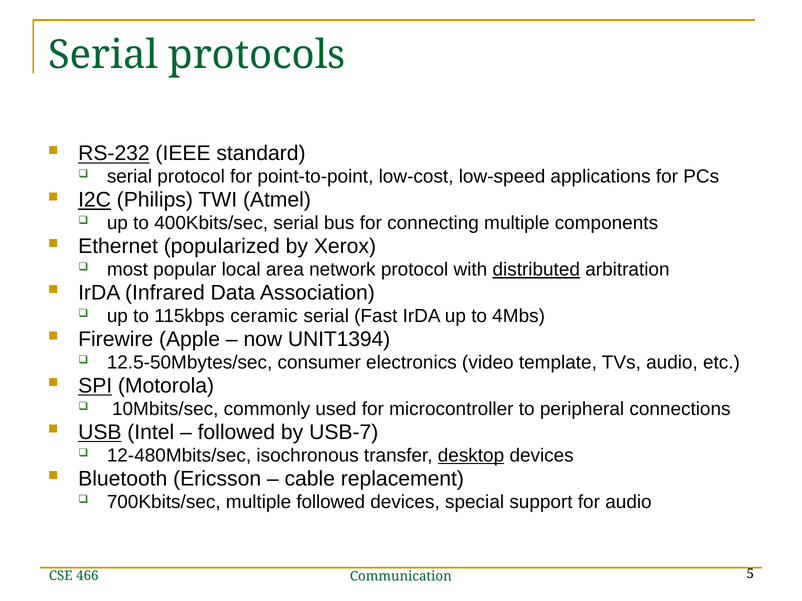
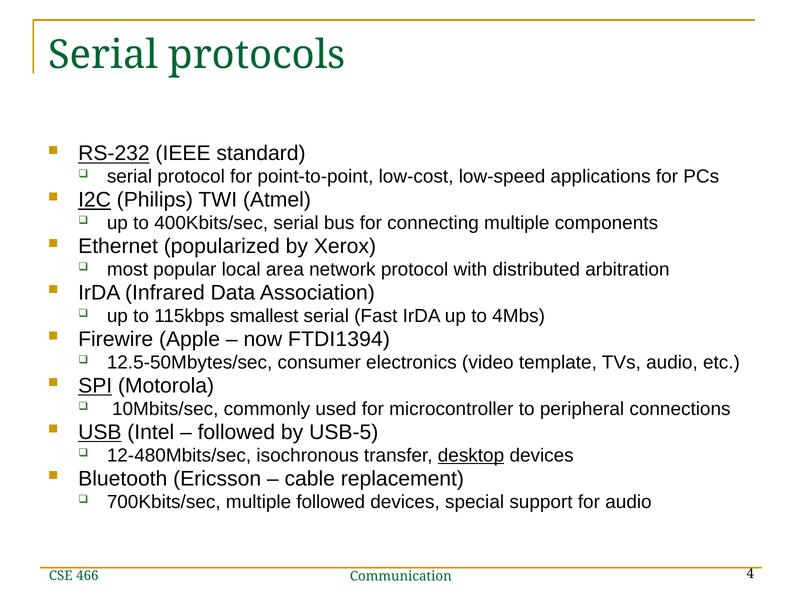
distributed underline: present -> none (536, 270)
ceramic: ceramic -> smallest (264, 316)
UNIT1394: UNIT1394 -> FTDI1394 (339, 340)
USB-7: USB-7 -> USB-5 (344, 433)
5: 5 -> 4 (750, 574)
